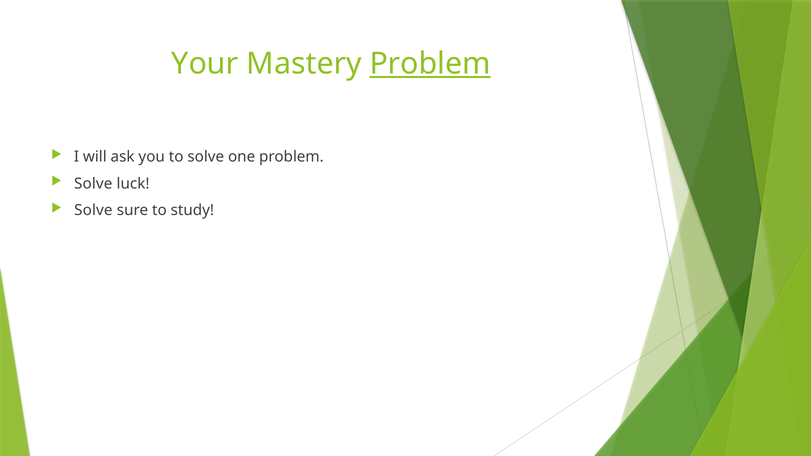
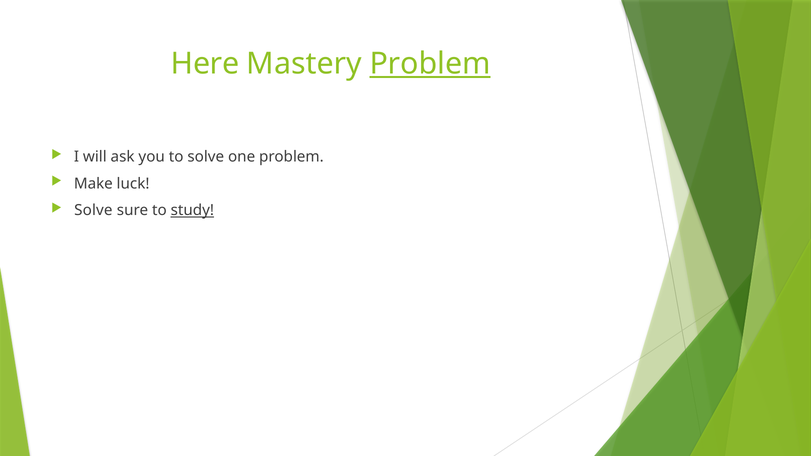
Your: Your -> Here (205, 64)
Solve: Solve -> Make (93, 184)
study underline: none -> present (192, 210)
